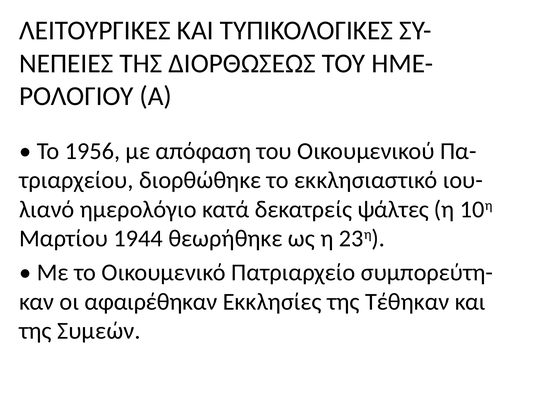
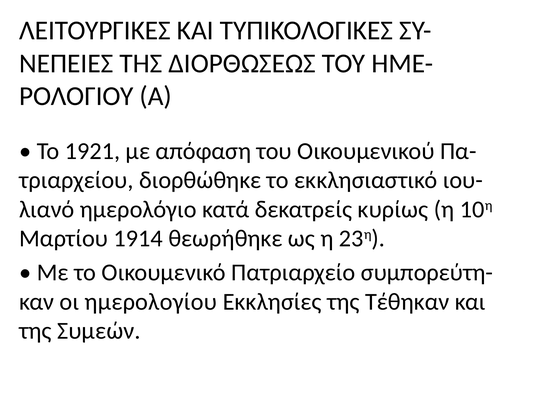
1956: 1956 -> 1921 (92, 151)
ψάλτες: ψάλτες -> κυρίως (393, 210)
1944: 1944 -> 1914 (138, 239)
αφαιρέθηκαν: αφαιρέθηκαν -> ημερολογίου (151, 302)
